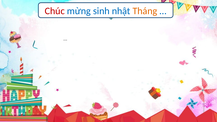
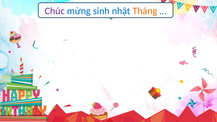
Chúc colour: red -> purple (55, 11)
